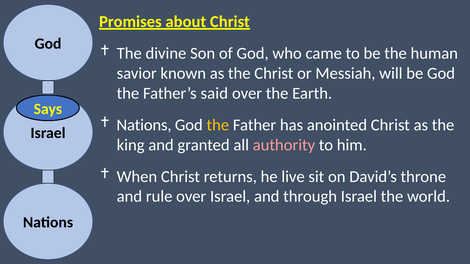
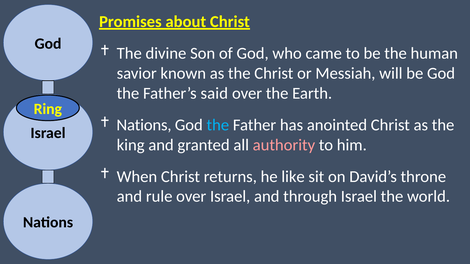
Says: Says -> Ring (48, 109)
the colour: yellow -> light blue (218, 125)
live: live -> like (293, 177)
